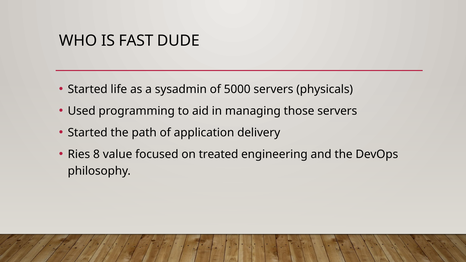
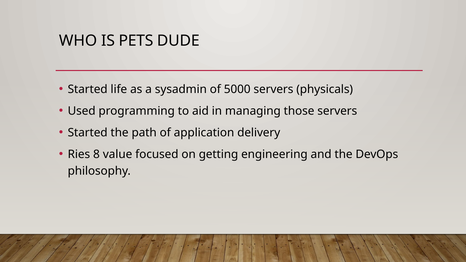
FAST: FAST -> PETS (136, 41)
treated: treated -> getting (218, 154)
